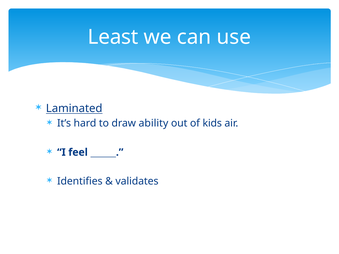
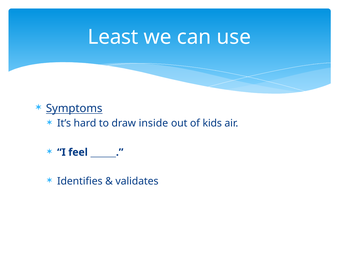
Laminated: Laminated -> Symptoms (74, 108)
ability: ability -> inside (153, 123)
